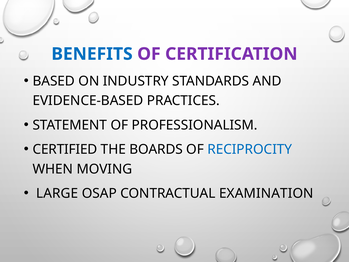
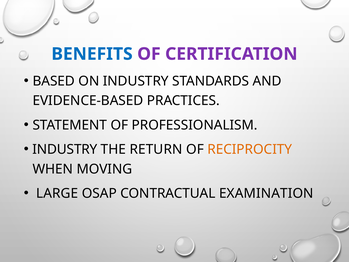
CERTIFIED: CERTIFIED -> INDUSTRY (65, 149)
BOARDS: BOARDS -> RETURN (156, 149)
RECIPROCITY colour: blue -> orange (250, 149)
